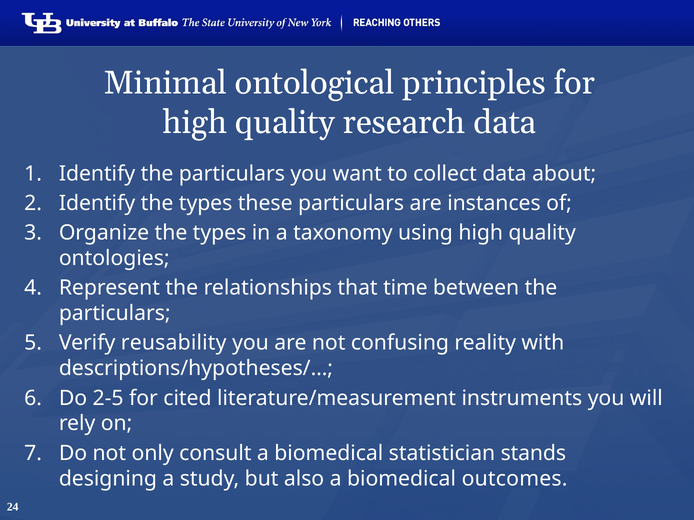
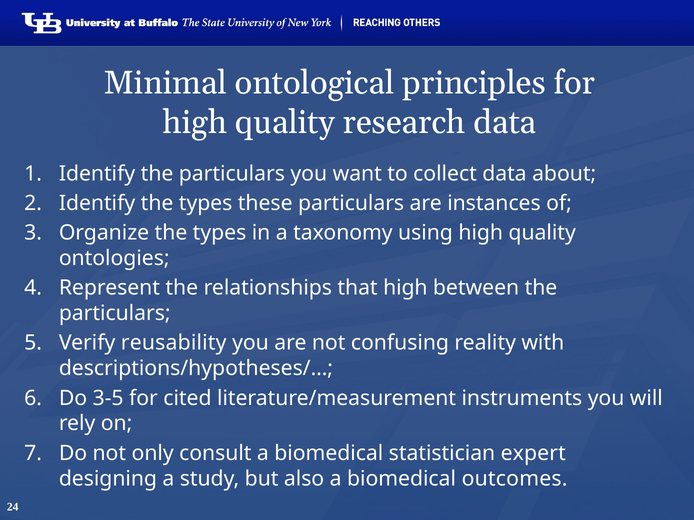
that time: time -> high (405, 288)
2-5: 2-5 -> 3-5 (108, 398)
stands: stands -> expert (533, 454)
